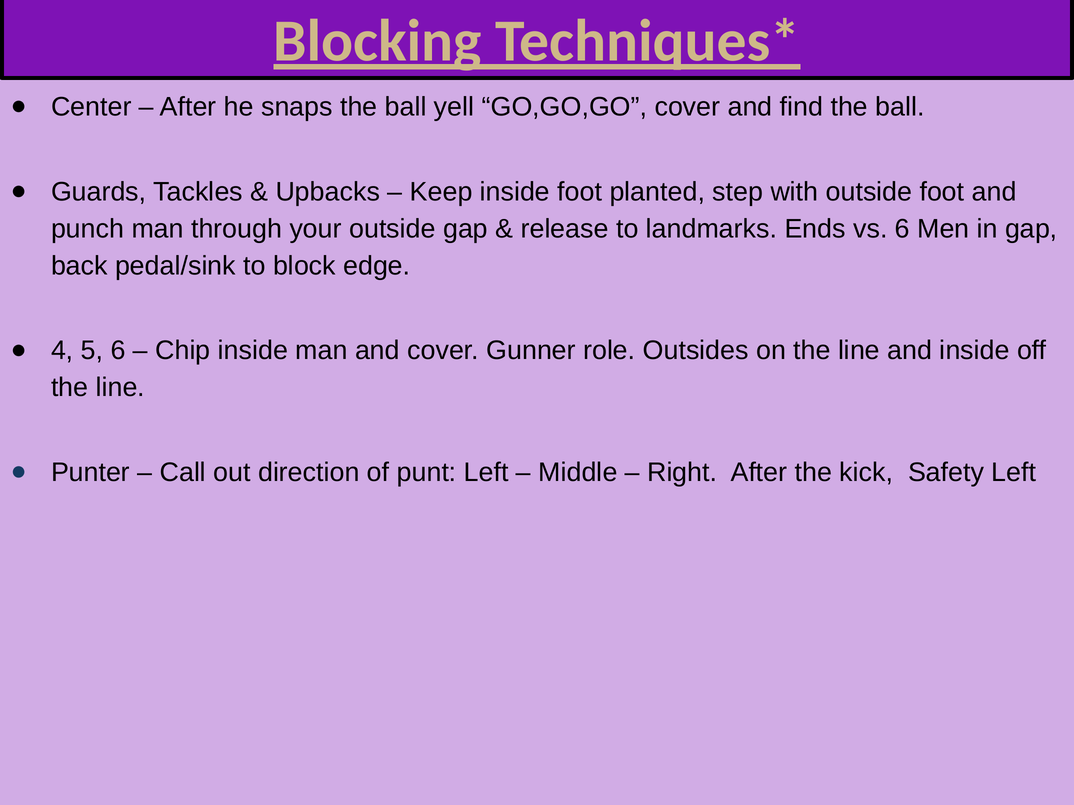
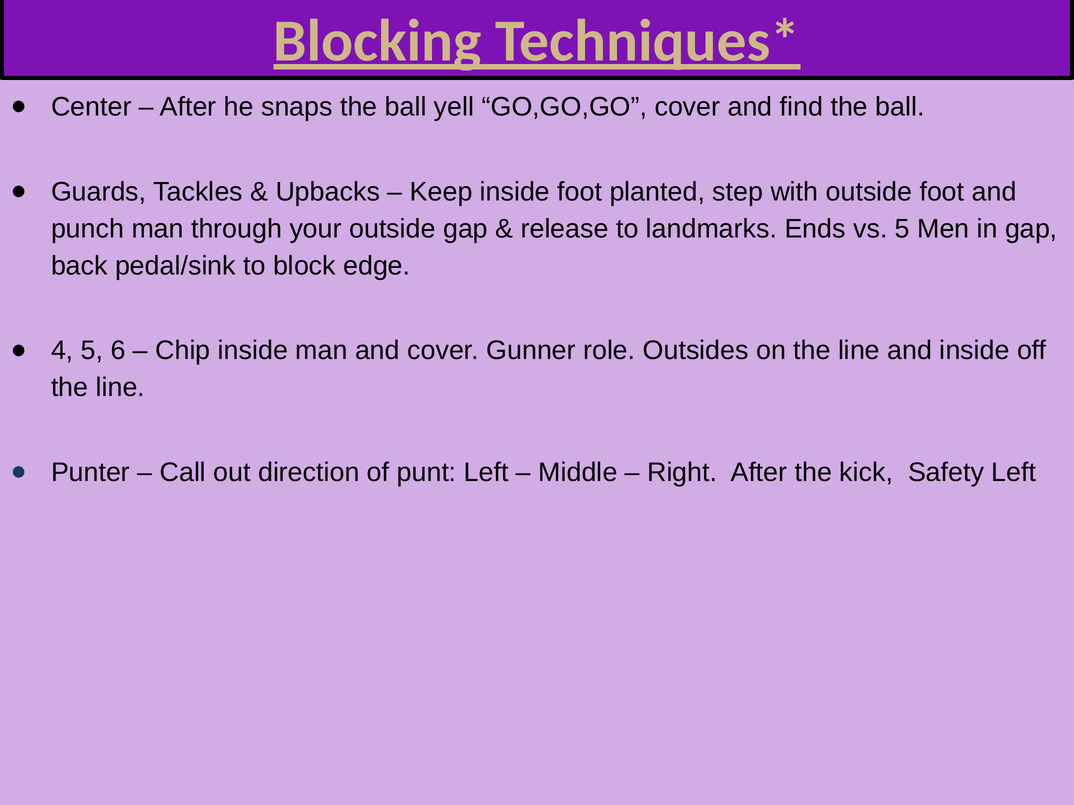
vs 6: 6 -> 5 (902, 229)
